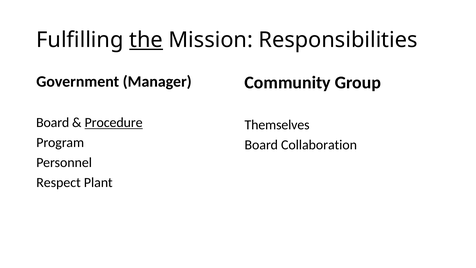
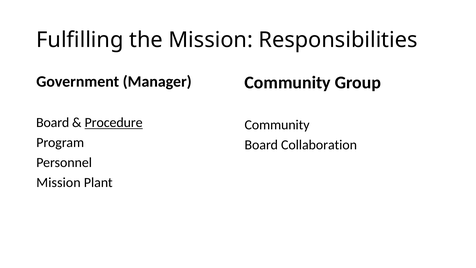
the underline: present -> none (146, 40)
Themselves: Themselves -> Community (277, 125)
Respect: Respect -> Mission (58, 182)
